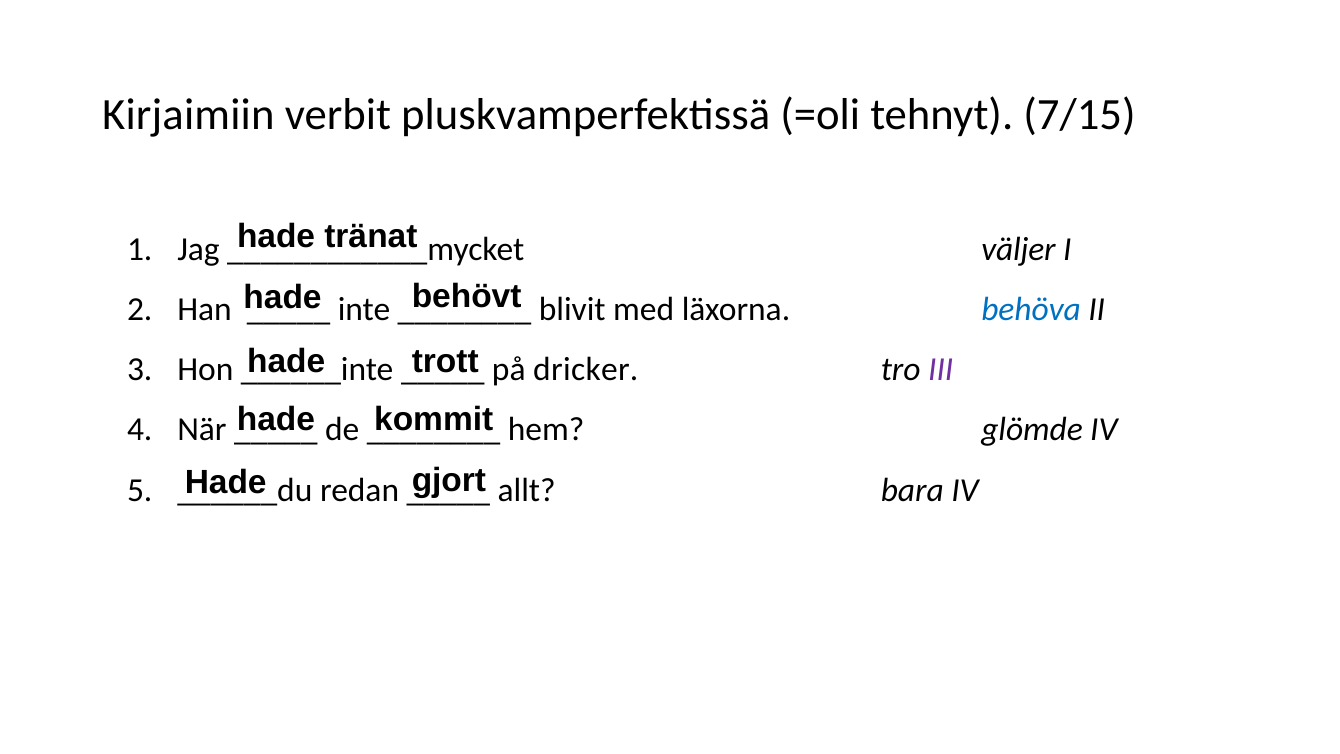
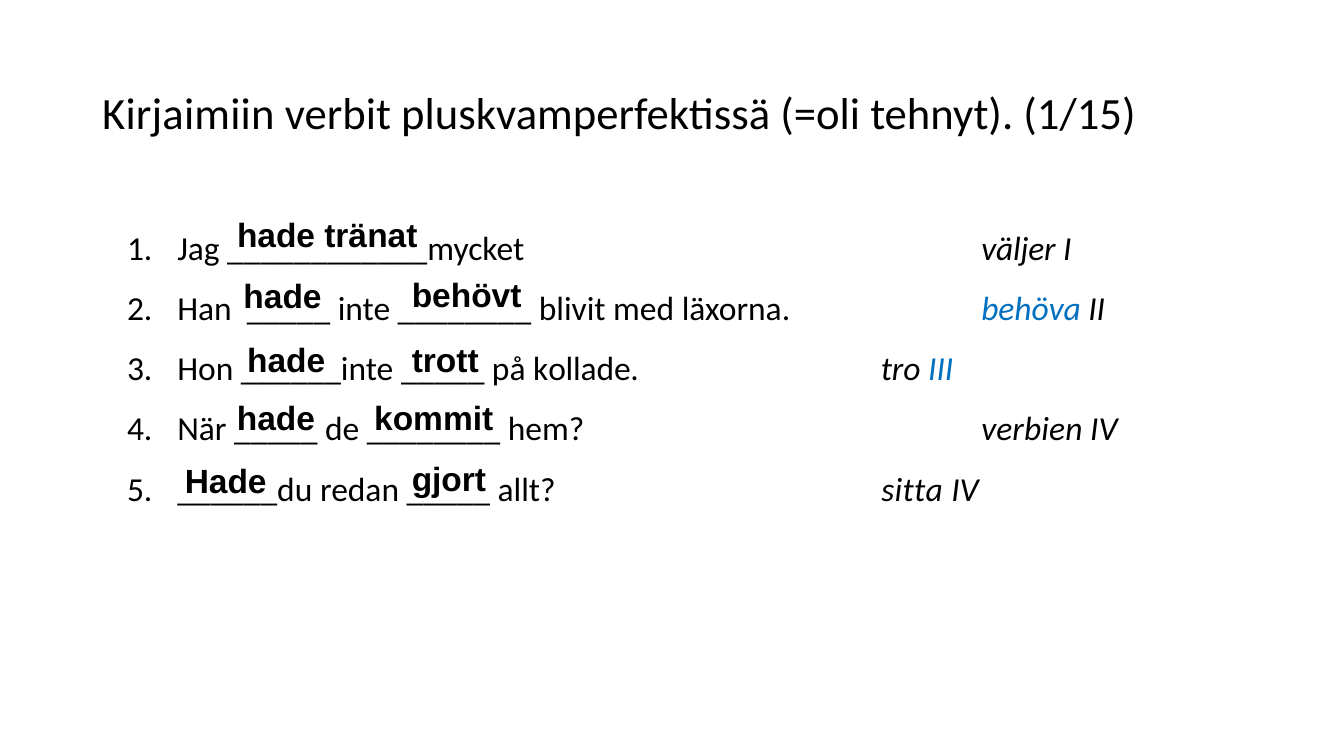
7/15: 7/15 -> 1/15 (1080, 114)
dricker: dricker -> kollade (586, 369)
III colour: purple -> blue (941, 369)
glömde: glömde -> verbien (1032, 430)
bara: bara -> sitta (912, 490)
